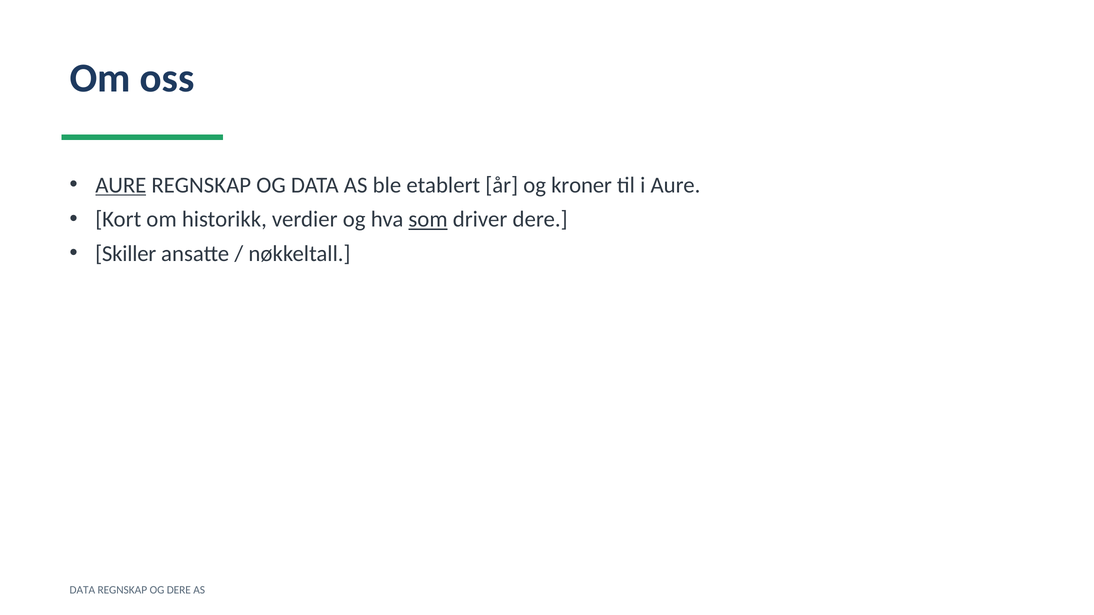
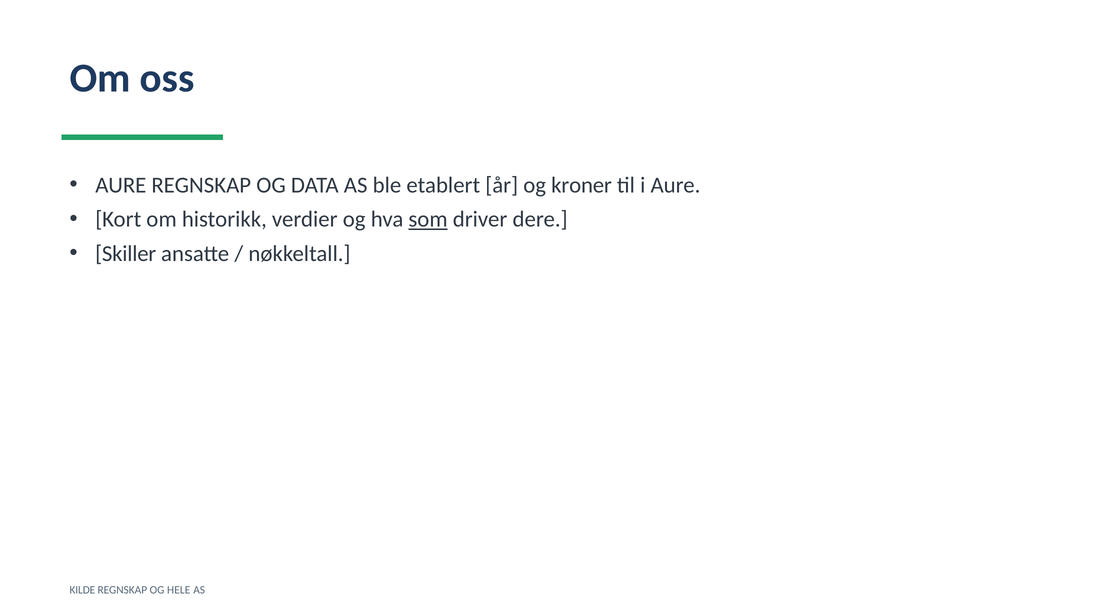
AURE underline: present -> none (121, 185)
DATA: DATA -> KILDE (82, 590)
OG DERE: DERE -> HELE (179, 590)
